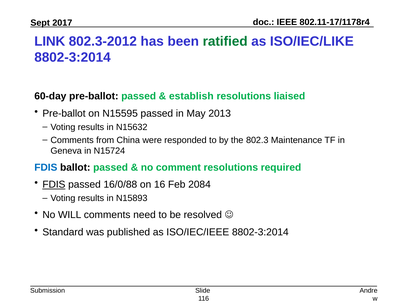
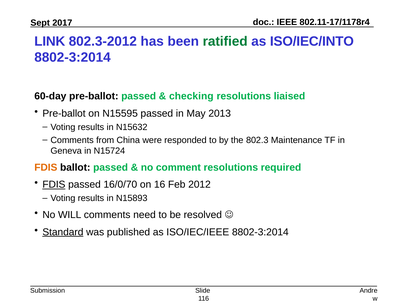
ISO/IEC/LIKE: ISO/IEC/LIKE -> ISO/IEC/INTO (312, 41)
establish: establish -> checking (191, 96)
FDIS colour: blue -> orange (46, 167)
16/0/88: 16/0/88 -> 16/0/70 (120, 185)
2084: 2084 -> 2012 (199, 185)
Standard underline: none -> present (63, 232)
